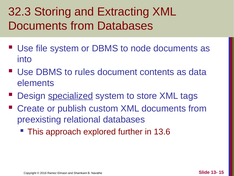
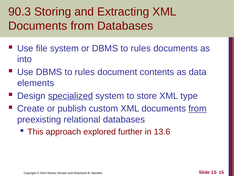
32.3: 32.3 -> 90.3 (20, 12)
or DBMS to node: node -> rules (141, 48)
tags: tags -> type (189, 96)
from underline: none -> present (198, 108)
